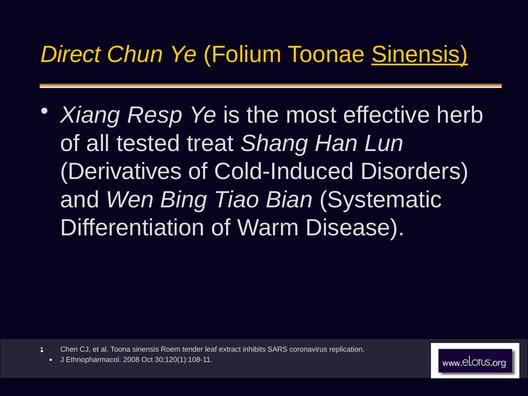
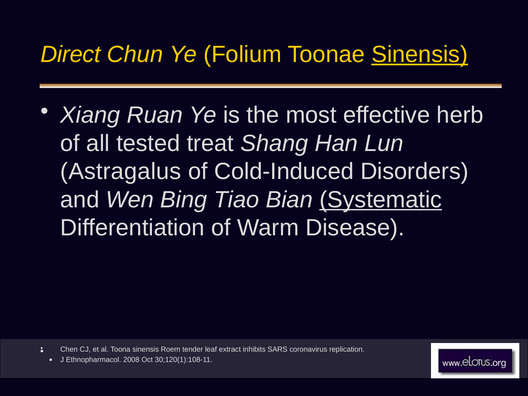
Resp: Resp -> Ruan (155, 115)
Derivatives: Derivatives -> Astragalus (121, 172)
Systematic underline: none -> present (381, 200)
